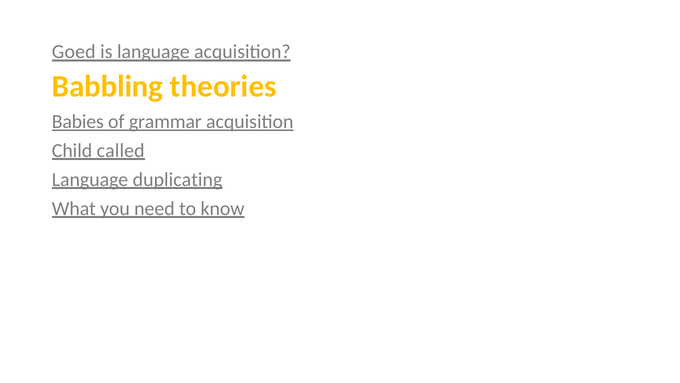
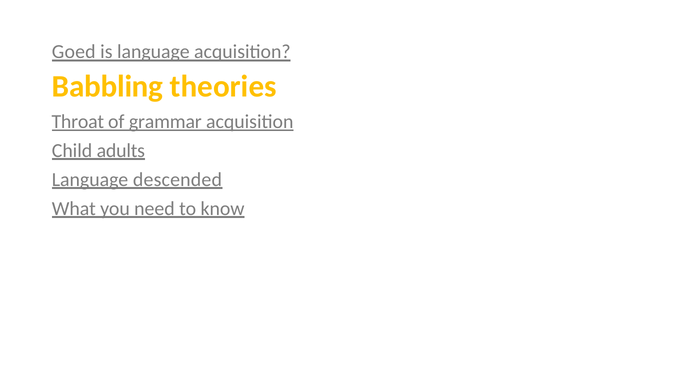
Babies: Babies -> Throat (78, 122)
called: called -> adults (121, 150)
duplicating: duplicating -> descended (177, 179)
